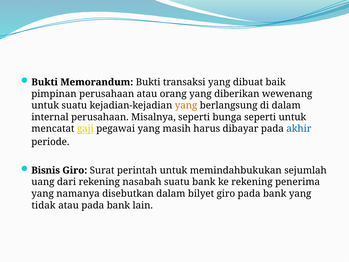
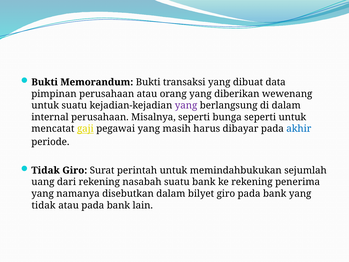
baik: baik -> data (276, 82)
yang colour: orange -> purple (186, 105)
Bisnis: Bisnis -> Tidak (46, 170)
